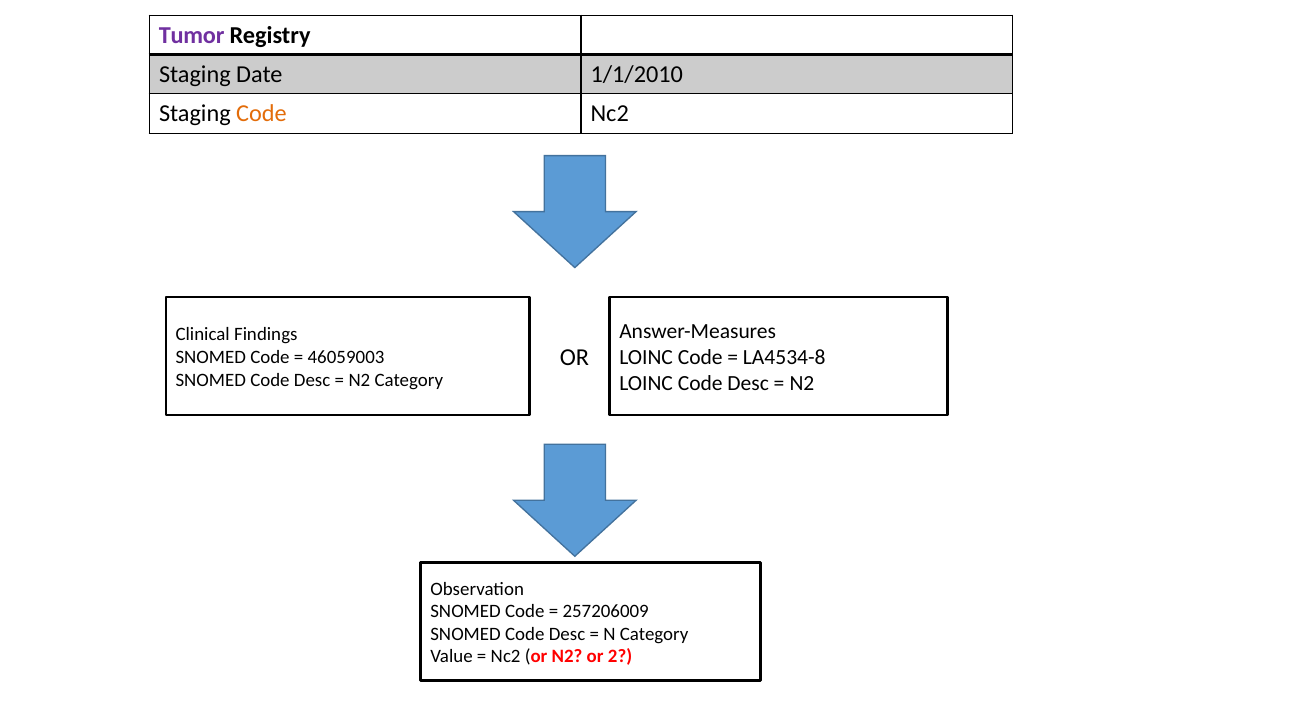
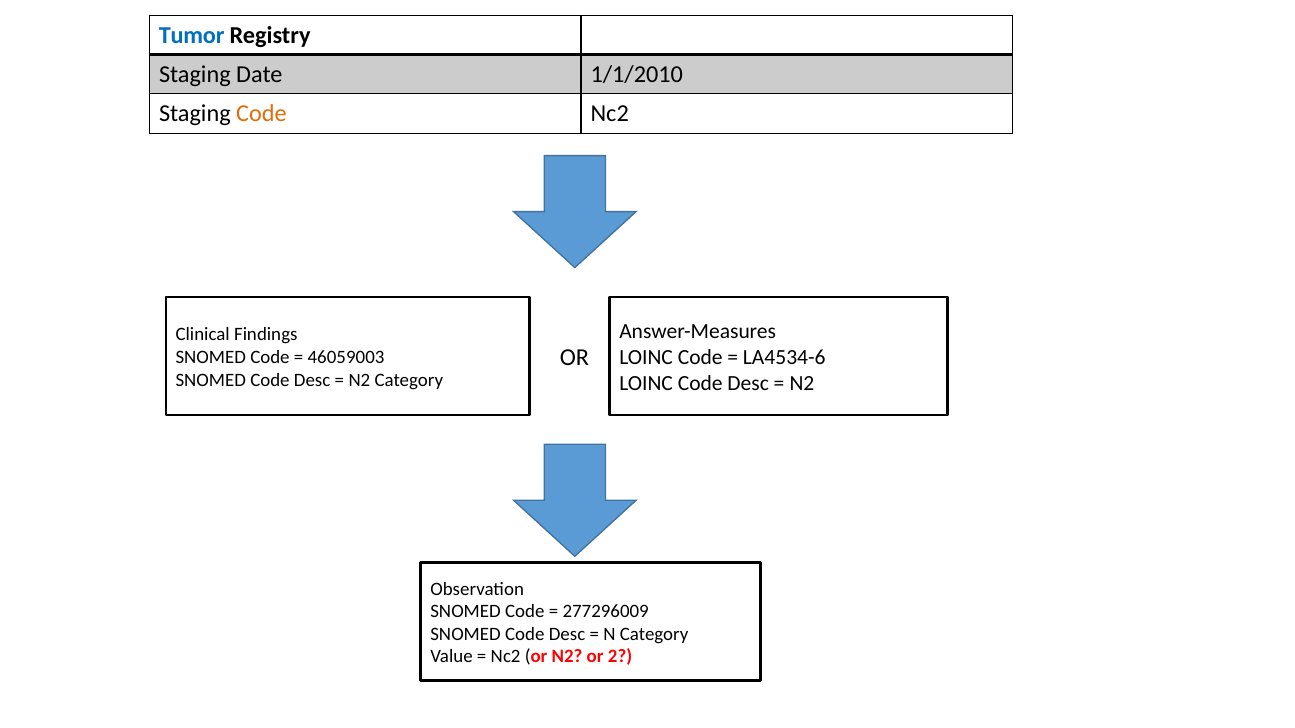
Tumor colour: purple -> blue (192, 35)
LA4534-8: LA4534-8 -> LA4534-6 (784, 358)
257206009: 257206009 -> 277296009 (606, 612)
